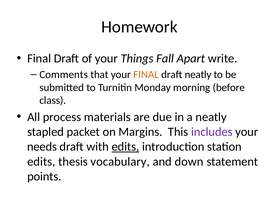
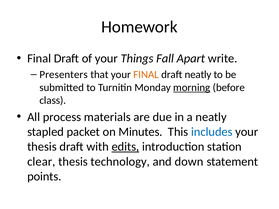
Comments: Comments -> Presenters (64, 75)
morning underline: none -> present (192, 88)
Margins: Margins -> Minutes (141, 132)
includes colour: purple -> blue (212, 132)
needs: needs -> thesis (42, 147)
edits: edits -> clear (41, 162)
vocabulary: vocabulary -> technology (120, 162)
